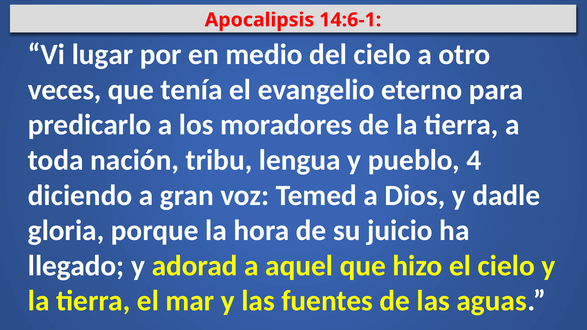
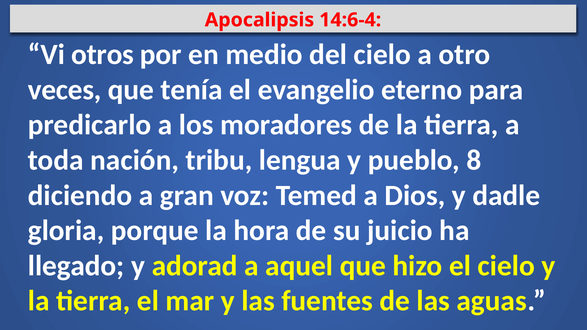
14:6-1: 14:6-1 -> 14:6-4 (350, 20)
lugar: lugar -> otros (103, 55)
4: 4 -> 8 (474, 160)
